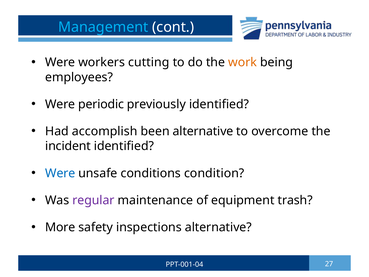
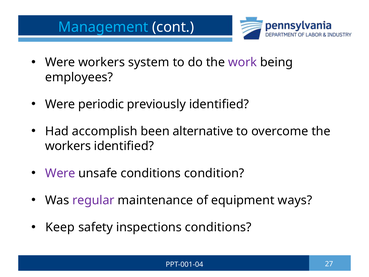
cutting: cutting -> system (149, 62)
work colour: orange -> purple (243, 62)
incident: incident -> workers (68, 146)
Were colour: blue -> purple (60, 173)
trash: trash -> ways (295, 200)
More: More -> Keep (60, 227)
inspections alternative: alternative -> conditions (218, 227)
